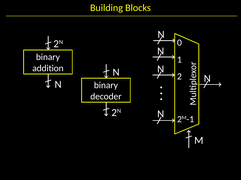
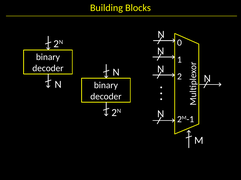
addition: addition -> decoder (48, 69)
